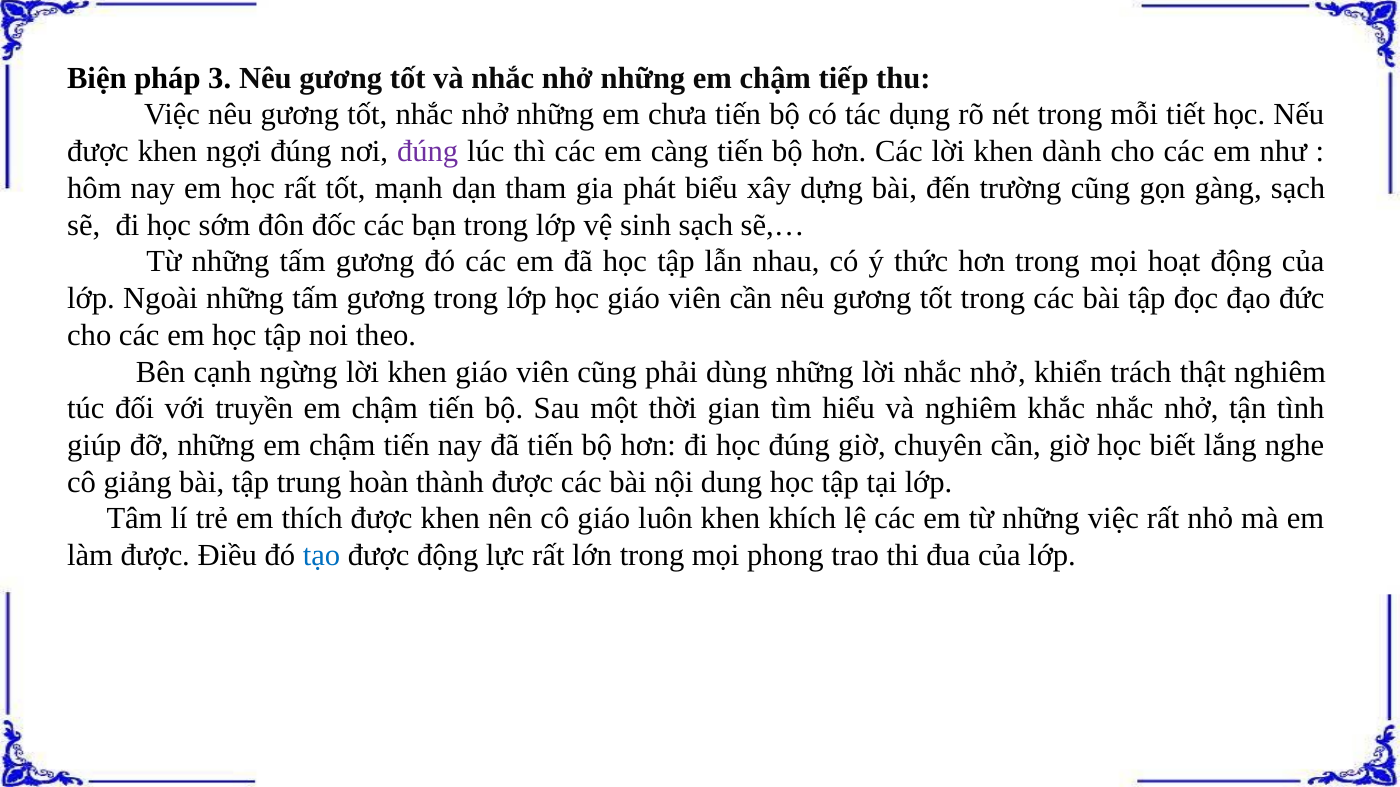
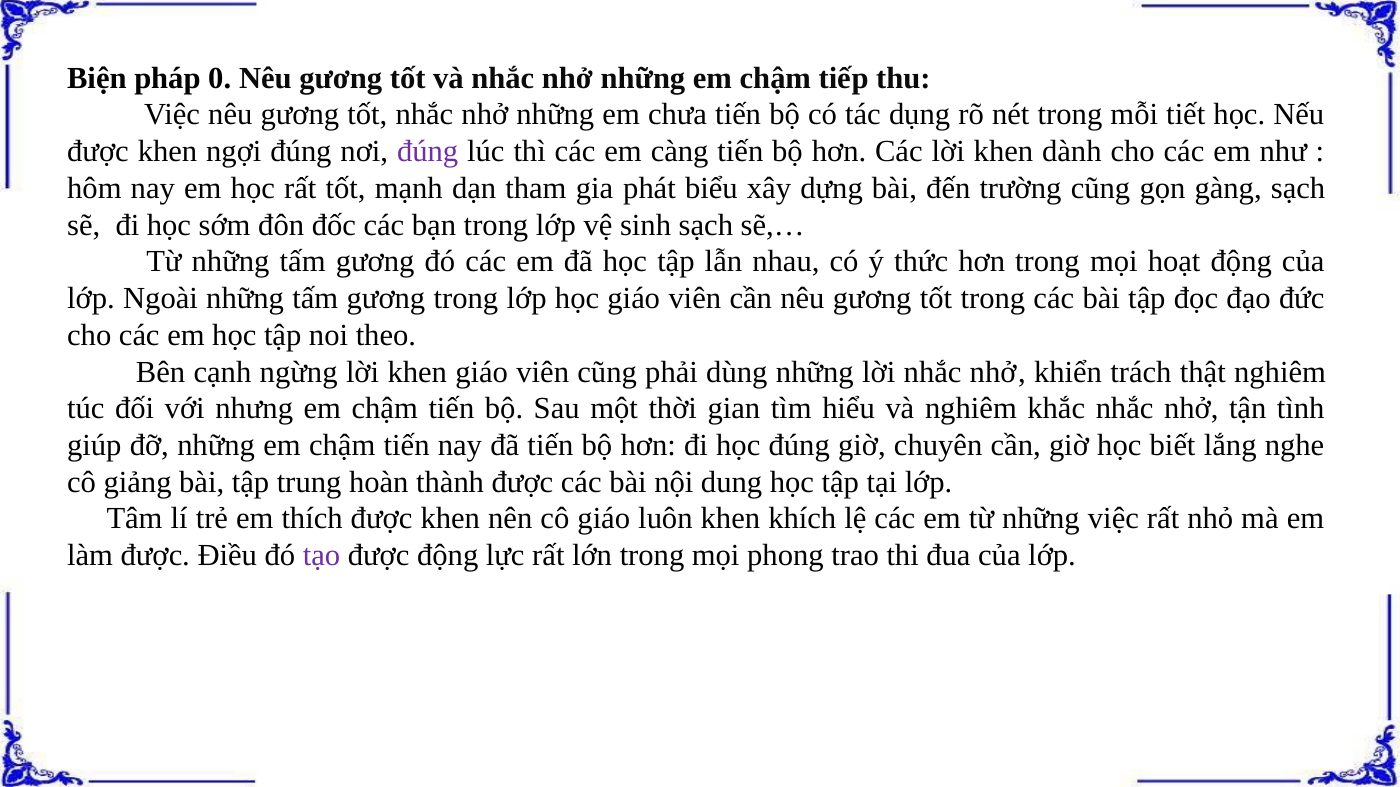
3: 3 -> 0 (220, 78)
truyền: truyền -> nhưng (254, 409)
tạo colour: blue -> purple (322, 556)
